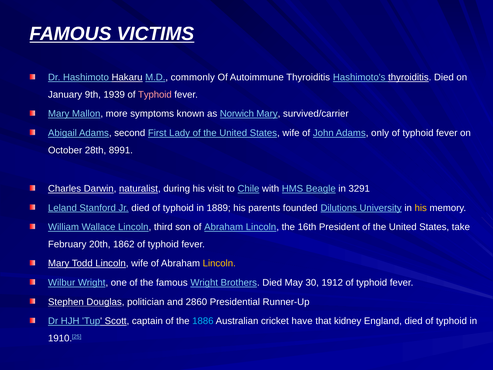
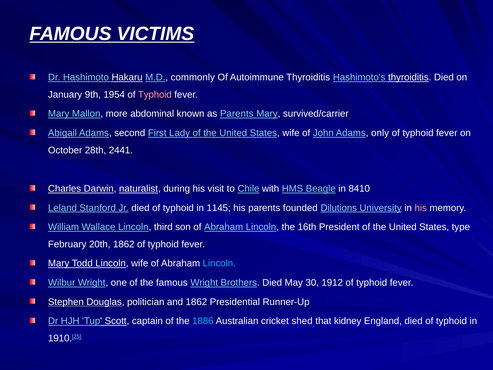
1939: 1939 -> 1954 (114, 95)
symptoms: symptoms -> abdominal (152, 114)
as Norwich: Norwich -> Parents (237, 114)
8991: 8991 -> 2441 (121, 150)
3291: 3291 -> 8410 (359, 189)
1889: 1889 -> 1145 (219, 208)
his colour: yellow -> pink (421, 208)
take: take -> type (461, 227)
Lincoln colour: yellow -> light blue (219, 263)
and 2860: 2860 -> 1862 (196, 302)
have: have -> shed (302, 321)
